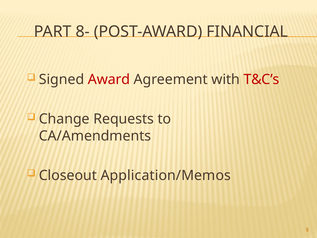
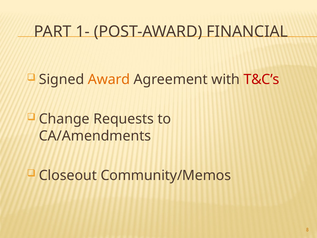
8-: 8- -> 1- (83, 32)
Award colour: red -> orange (109, 79)
Application/Memos: Application/Memos -> Community/Memos (166, 175)
